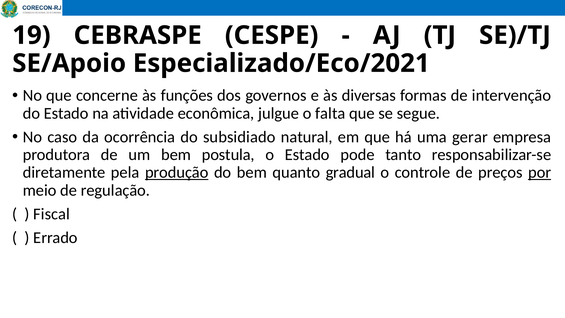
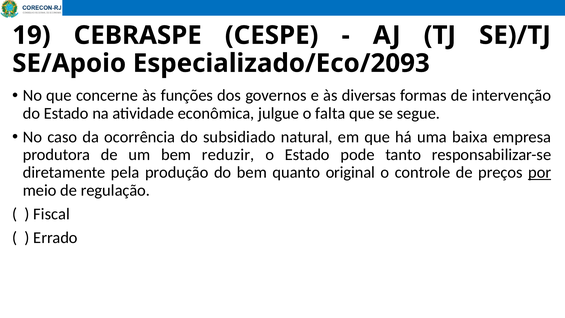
Especializado/Eco/2021: Especializado/Eco/2021 -> Especializado/Eco/2093 (281, 63)
gerar: gerar -> baixa (470, 137)
postula: postula -> reduzir (228, 155)
produção underline: present -> none (177, 172)
gradual: gradual -> original (350, 172)
